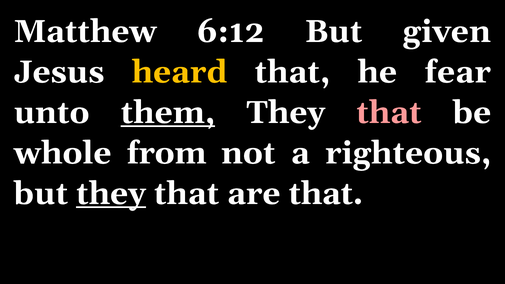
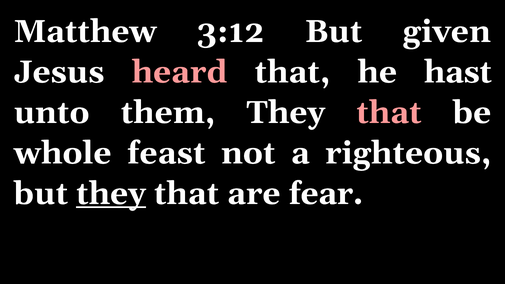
6:12: 6:12 -> 3:12 (231, 32)
heard colour: yellow -> pink (179, 72)
fear: fear -> hast (458, 72)
them underline: present -> none (168, 113)
from: from -> feast (166, 153)
are that: that -> fear (326, 194)
